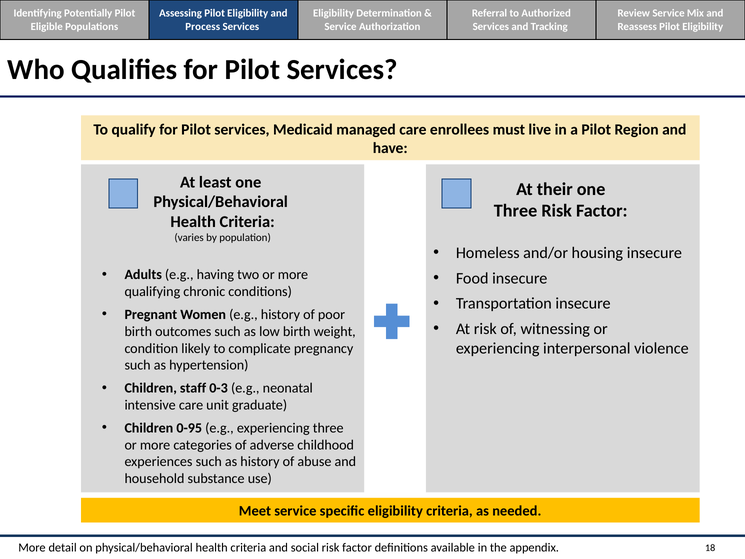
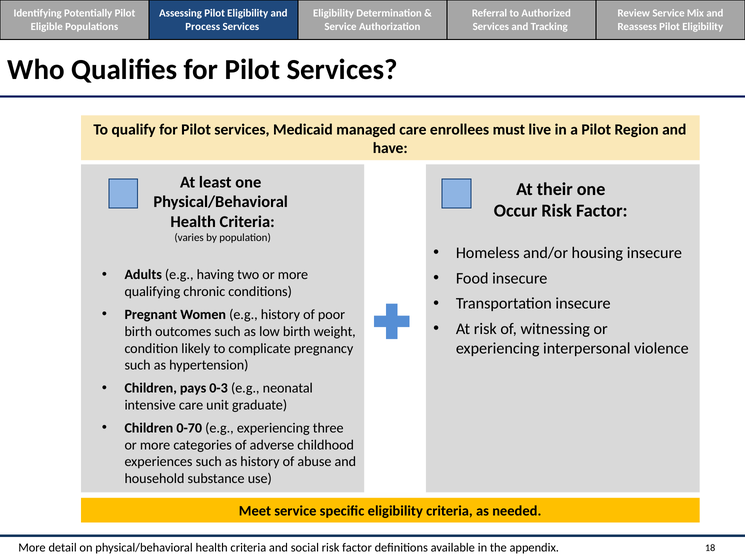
Three: Three -> Occur (516, 211)
staff: staff -> pays (193, 388)
0-95: 0-95 -> 0-70 (189, 428)
